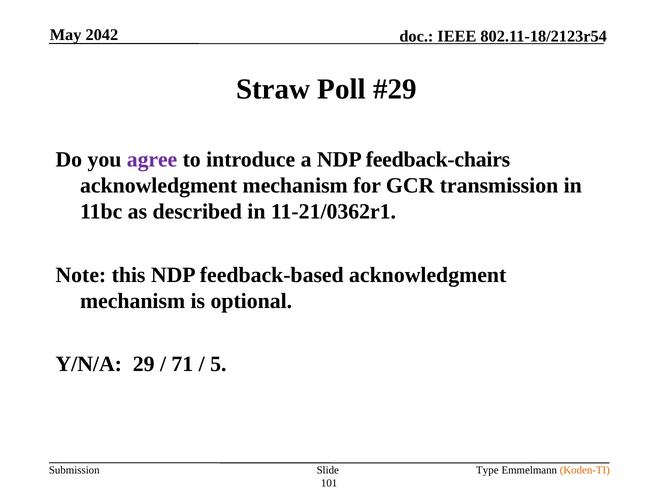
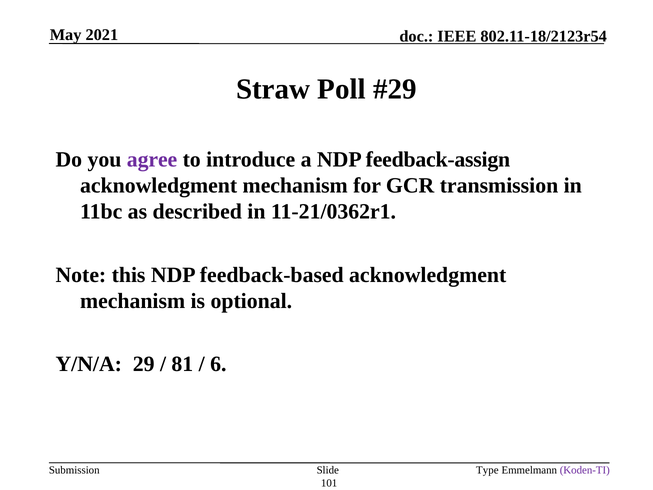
2042: 2042 -> 2021 (102, 35)
feedback-chairs: feedback-chairs -> feedback-assign (438, 159)
71: 71 -> 81 (182, 364)
5: 5 -> 6 (218, 364)
Koden-TI colour: orange -> purple (585, 470)
